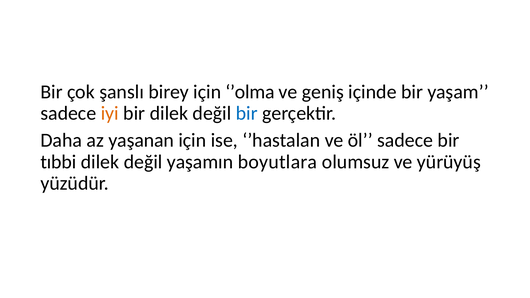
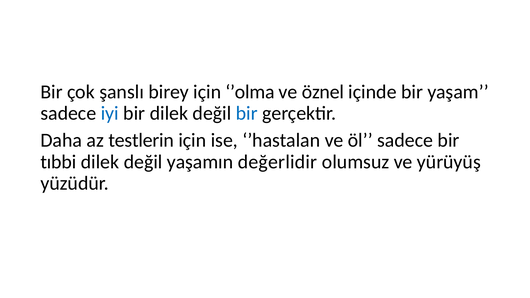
geniş: geniş -> öznel (323, 92)
iyi colour: orange -> blue (110, 113)
yaşanan: yaşanan -> testlerin (141, 140)
boyutlara: boyutlara -> değerlidir (278, 162)
